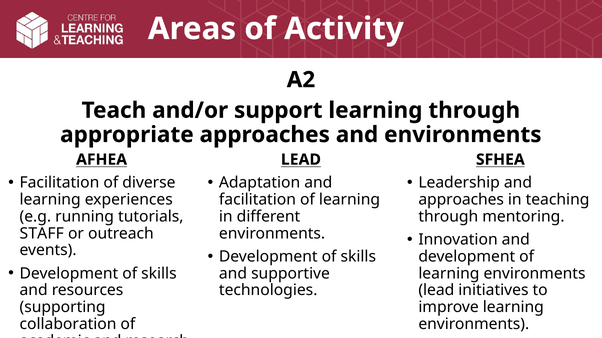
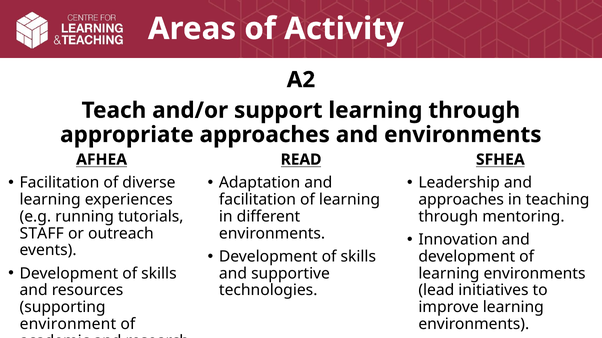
LEAD: LEAD -> READ (301, 160)
collaboration: collaboration -> environment (68, 325)
